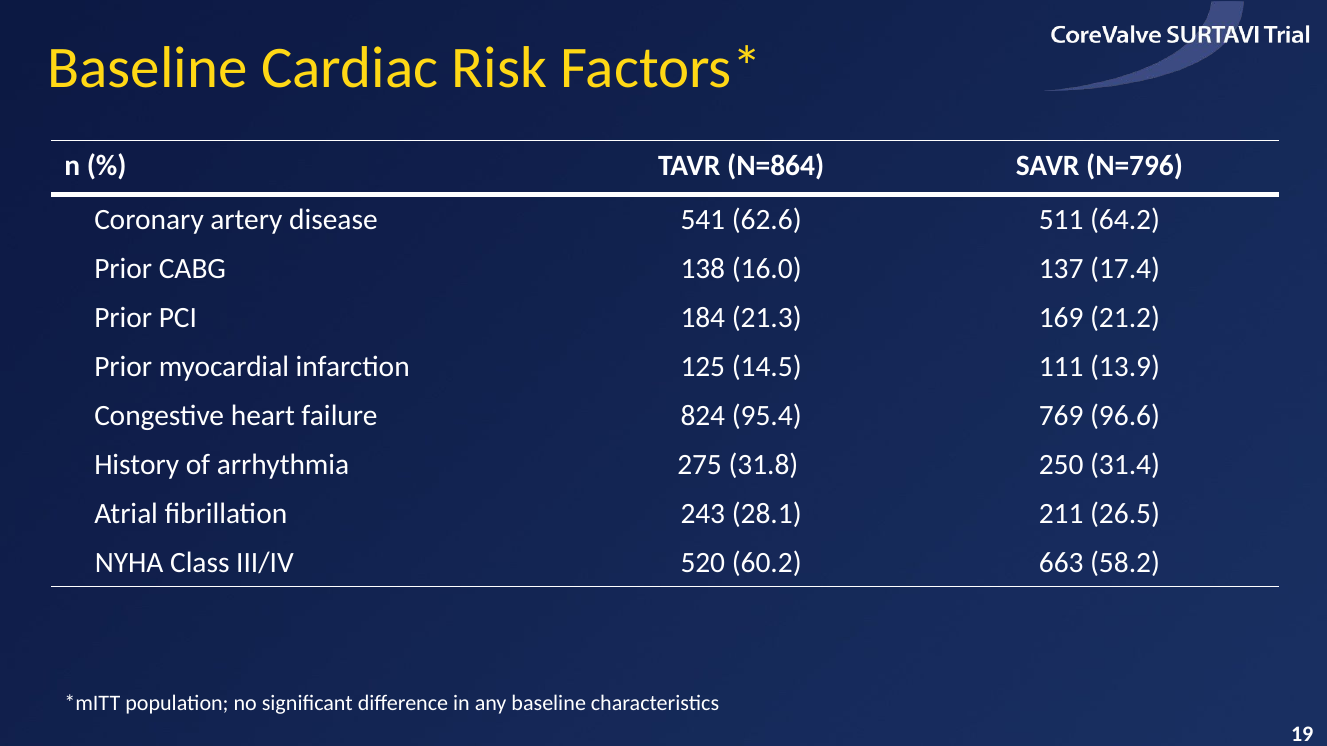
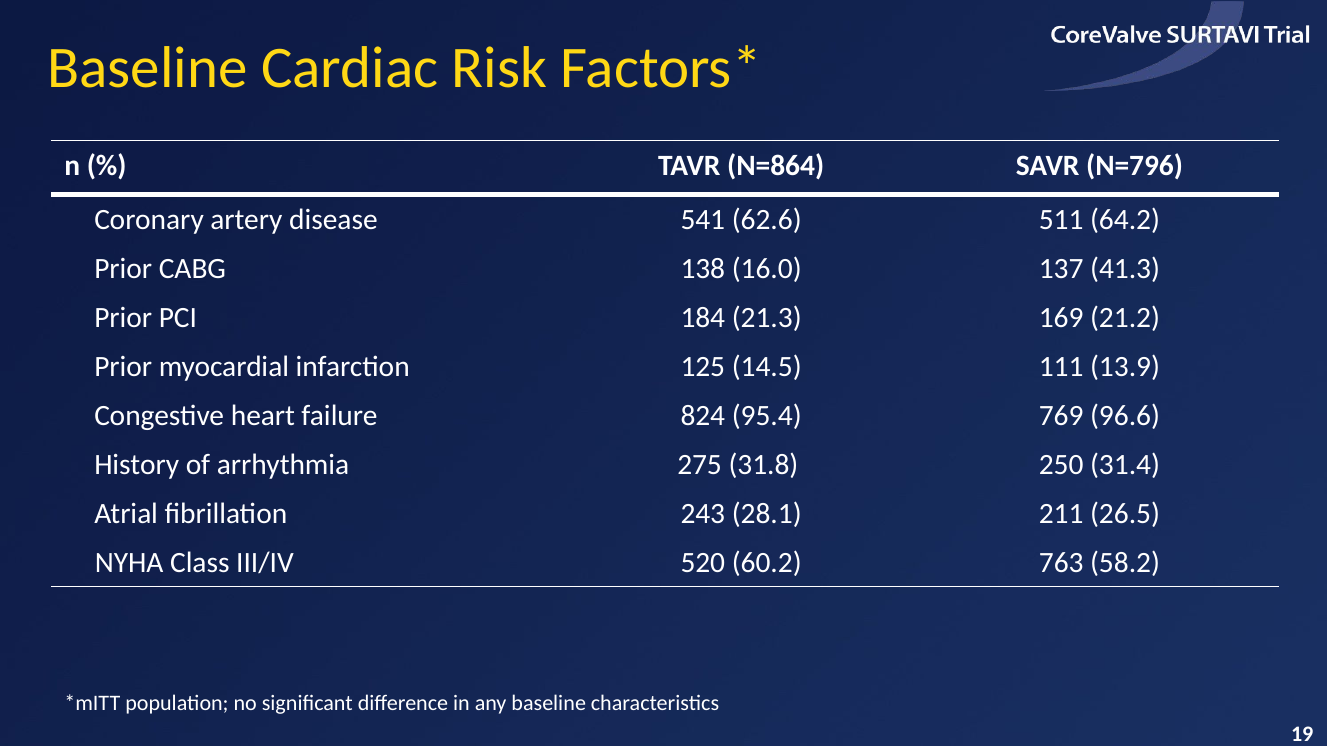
17.4: 17.4 -> 41.3 (1125, 269)
663: 663 -> 763 (1061, 563)
